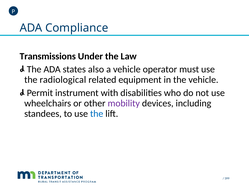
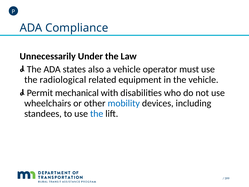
Transmissions: Transmissions -> Unnecessarily (48, 56)
instrument: instrument -> mechanical (77, 93)
mobility colour: purple -> blue (124, 103)
